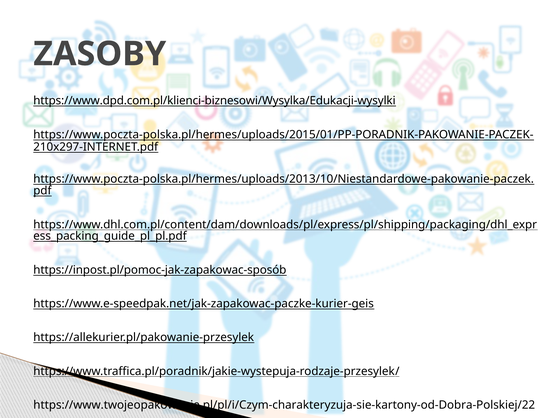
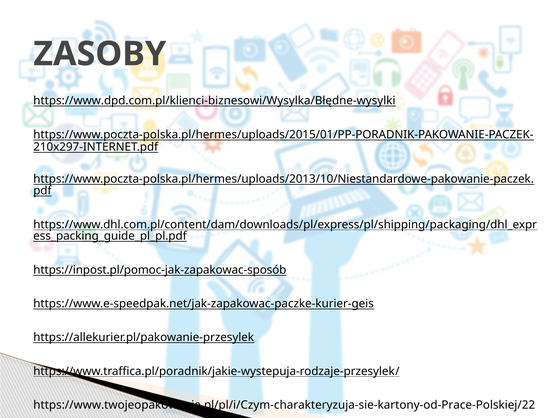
https://www.dpd.com.pl/klienci-biznesowi/Wysylka/Edukacji-wysylki: https://www.dpd.com.pl/klienci-biznesowi/Wysylka/Edukacji-wysylki -> https://www.dpd.com.pl/klienci-biznesowi/Wysylka/Błędne-wysylki (214, 101)
https://www.twojeopakowanie.pl/pl/i/Czym-charakteryzuja-sie-kartony-od-Dobra-Polskiej/22: https://www.twojeopakowanie.pl/pl/i/Czym-charakteryzuja-sie-kartony-od-Dobra-Polskiej/22 -> https://www.twojeopakowanie.pl/pl/i/Czym-charakteryzuja-sie-kartony-od-Prace-Polskiej/22 (284, 405)
